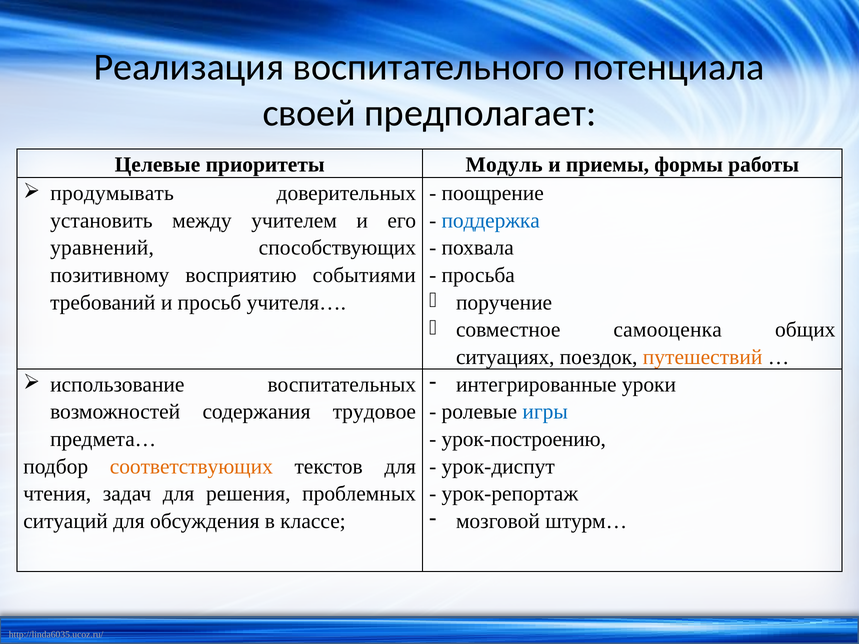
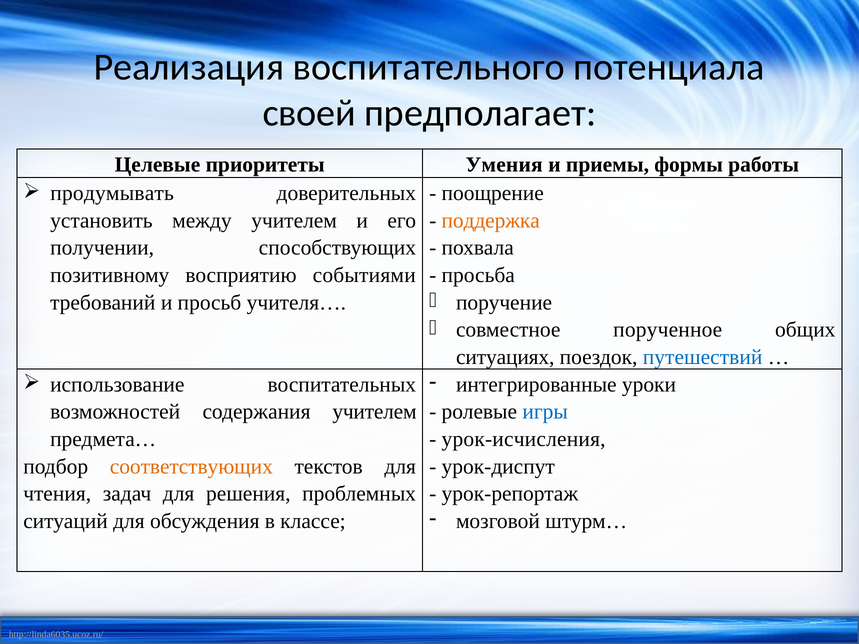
Модуль: Модуль -> Умения (504, 165)
поддержка colour: blue -> orange (491, 221)
уравнений: уравнений -> получении (102, 248)
самооценка: самооценка -> порученное (668, 330)
путешествий colour: orange -> blue (703, 357)
содержания трудовое: трудовое -> учителем (374, 412)
урок-построению: урок-построению -> урок-исчисления (524, 439)
